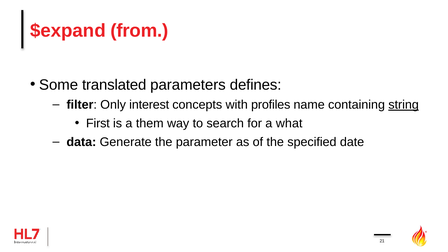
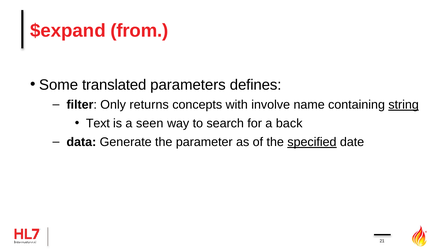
interest: interest -> returns (149, 105)
profiles: profiles -> involve (271, 105)
First: First -> Text (98, 124)
them: them -> seen (150, 124)
what: what -> back (289, 124)
specified underline: none -> present (312, 142)
